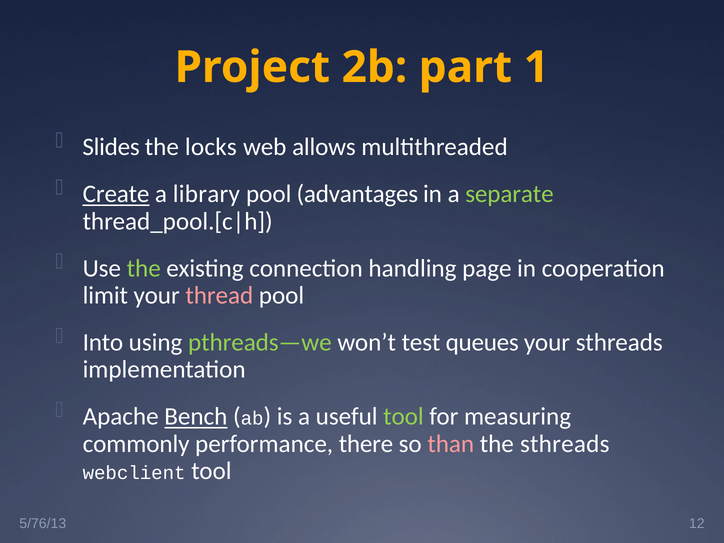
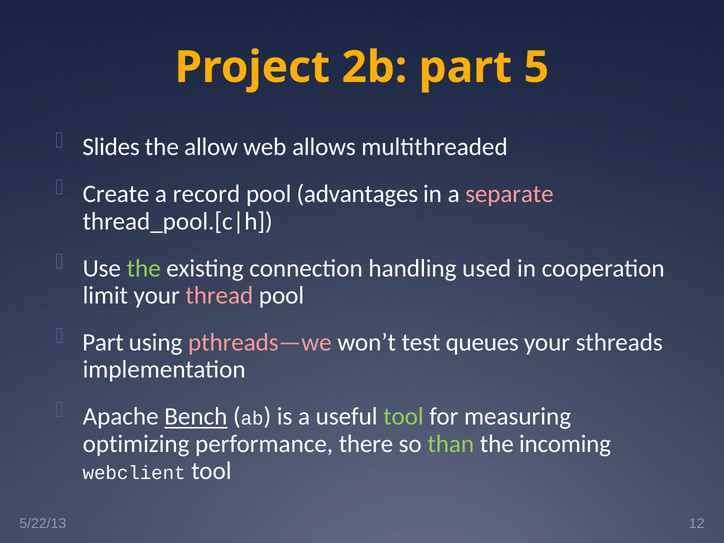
1: 1 -> 5 (536, 67)
locks: locks -> allow (211, 147)
Create underline: present -> none (116, 194)
library: library -> record (206, 194)
separate colour: light green -> pink (509, 194)
page: page -> used (487, 268)
Into: Into -> Part (103, 343)
pthreads—we colour: light green -> pink (260, 343)
commonly: commonly -> optimizing (136, 444)
than colour: pink -> light green (451, 444)
the sthreads: sthreads -> incoming (565, 444)
5/76/13: 5/76/13 -> 5/22/13 (43, 523)
